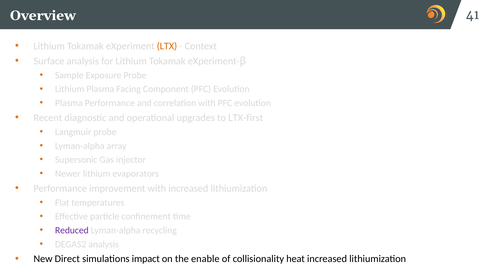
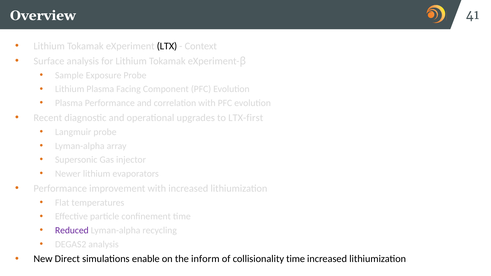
LTX colour: orange -> black (167, 46)
impact: impact -> enable (146, 259)
enable: enable -> inform (205, 259)
collisionality heat: heat -> time (296, 259)
